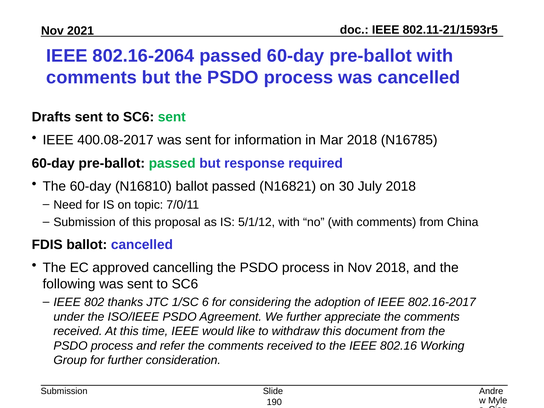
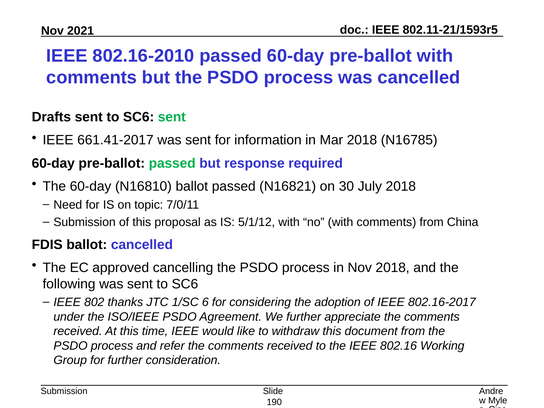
802.16-2064: 802.16-2064 -> 802.16-2010 (144, 56)
400.08-2017: 400.08-2017 -> 661.41-2017 (115, 140)
